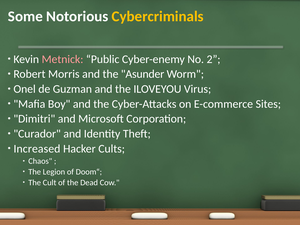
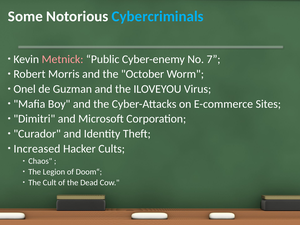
Cybercriminals colour: yellow -> light blue (158, 17)
2: 2 -> 7 (214, 59)
Asunder: Asunder -> October (143, 74)
